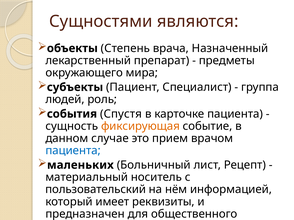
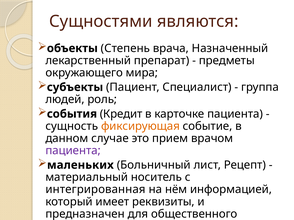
Спустя: Спустя -> Кредит (121, 114)
пациента colour: blue -> purple (73, 151)
пользовательский: пользовательский -> интегрированная (96, 190)
